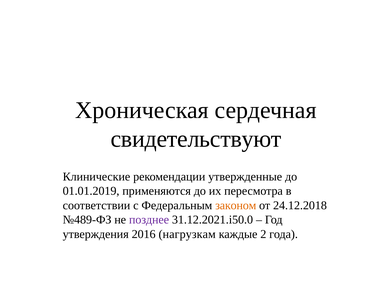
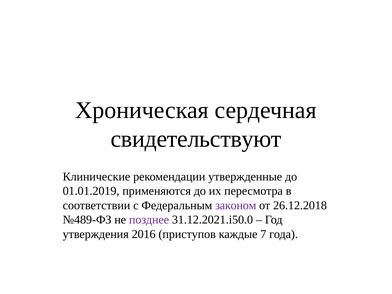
законом colour: orange -> purple (236, 205)
24.12.2018: 24.12.2018 -> 26.12.2018 (300, 205)
нагрузкам: нагрузкам -> приступов (187, 234)
2: 2 -> 7 (263, 234)
